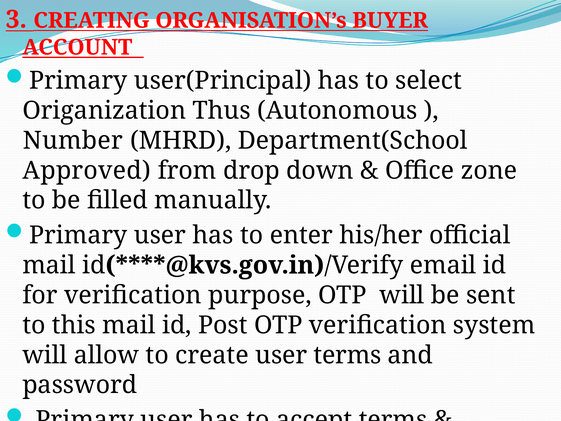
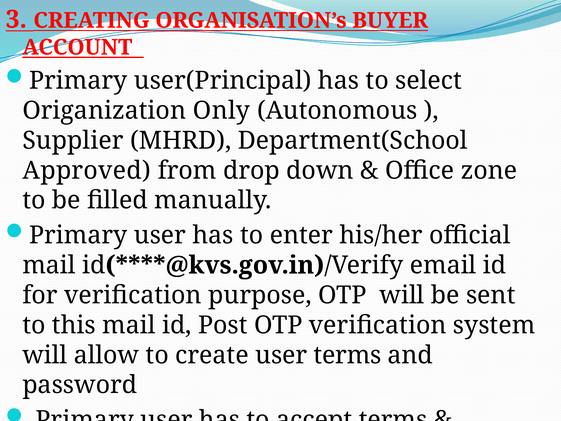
Thus: Thus -> Only (222, 111)
Number: Number -> Supplier (73, 140)
